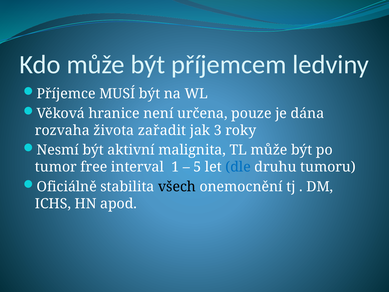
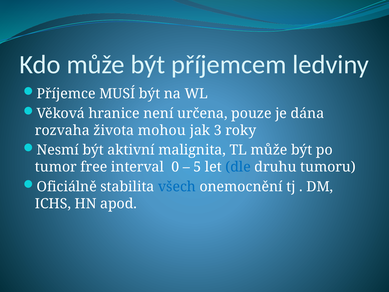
zařadit: zařadit -> mohou (162, 130)
1: 1 -> 0 (175, 167)
všech colour: black -> blue (177, 187)
